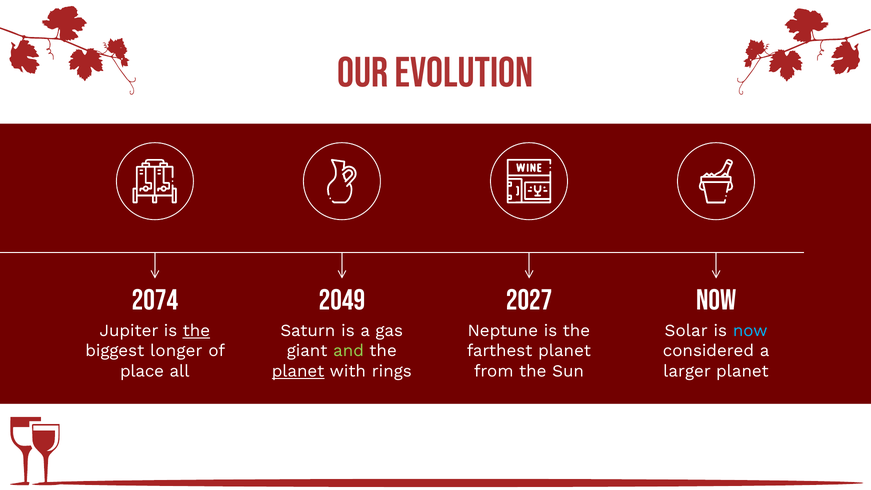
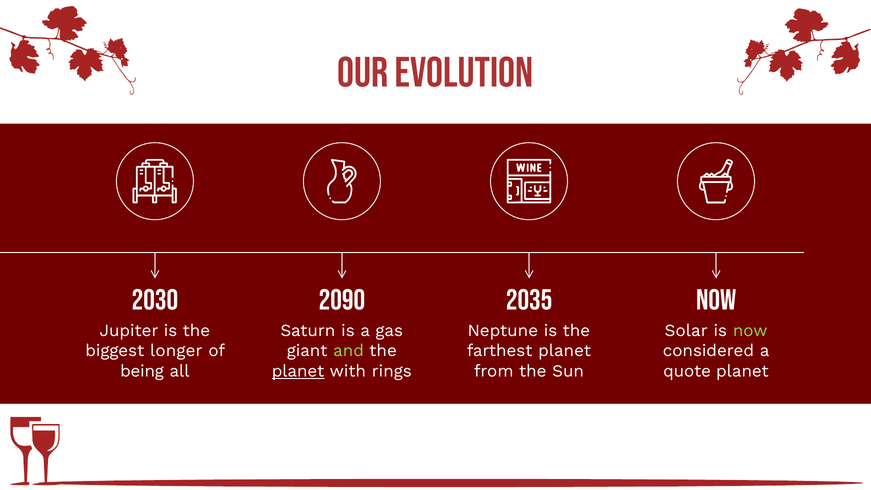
2074: 2074 -> 2030 (155, 300)
2049: 2049 -> 2090 (342, 300)
2027: 2027 -> 2035 (529, 300)
the underline: present -> none (196, 331)
now colour: light blue -> light green (750, 331)
place: place -> being (142, 371)
larger: larger -> quote (687, 371)
